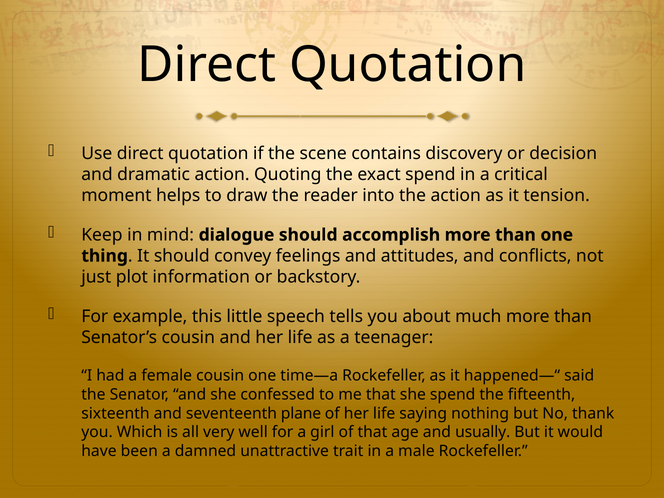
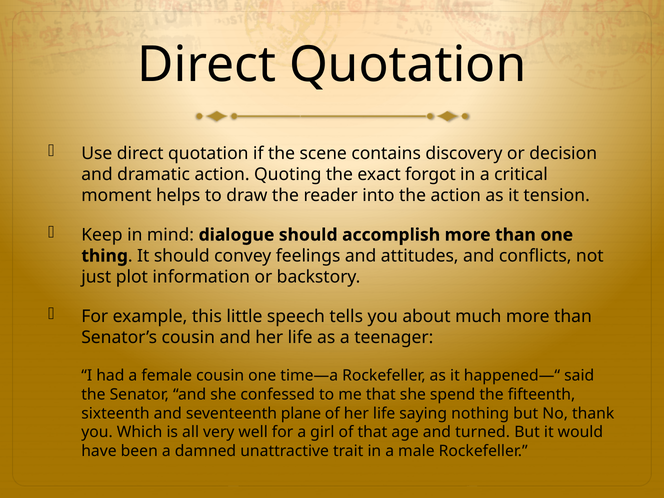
exact spend: spend -> forgot (430, 174)
usually: usually -> turned (483, 432)
